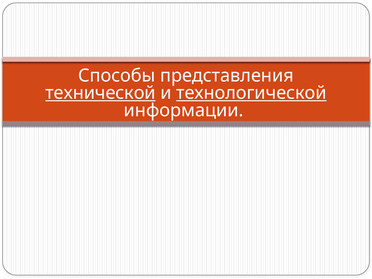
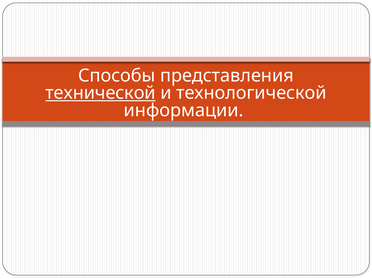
технологической underline: present -> none (251, 93)
